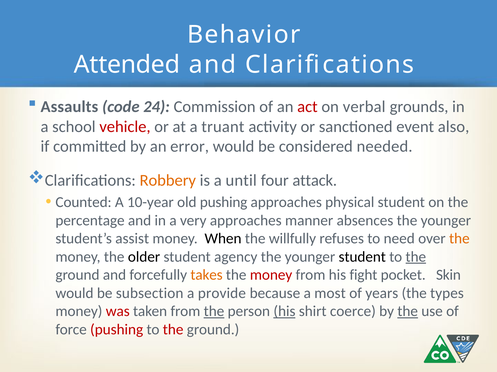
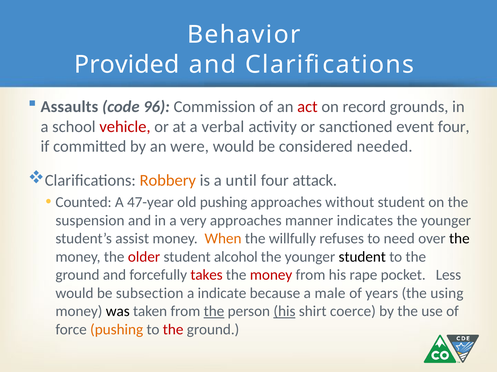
Attended: Attended -> Provided (127, 65)
24: 24 -> 96 (157, 107)
verbal: verbal -> record (364, 107)
truant: truant -> verbal (223, 127)
event also: also -> four (454, 127)
error: error -> were (190, 147)
10-year: 10-year -> 47-year (150, 203)
physical: physical -> without (350, 203)
percentage: percentage -> suspension (90, 221)
absences: absences -> indicates (365, 221)
When colour: black -> orange (223, 239)
the colour: orange -> black (459, 239)
older colour: black -> red (144, 257)
agency: agency -> alcohol (236, 257)
the underline: present -> none (416, 257)
takes colour: orange -> red (207, 275)
fight: fight -> rape (363, 275)
Skin: Skin -> Less (448, 275)
provide: provide -> indicate (222, 294)
most: most -> male (330, 294)
types: types -> using (447, 294)
was colour: red -> black (118, 312)
the underline: present -> none (408, 312)
pushing colour: red -> orange (117, 330)
